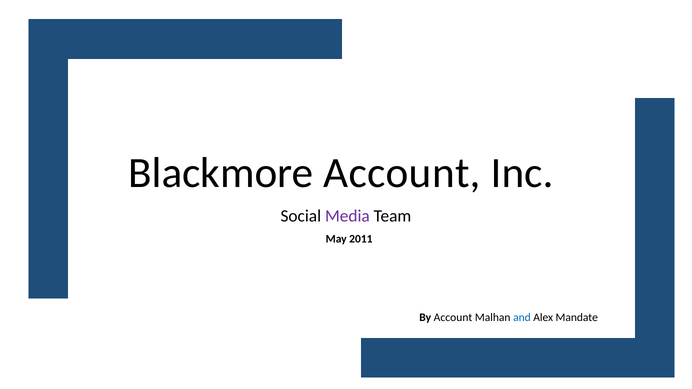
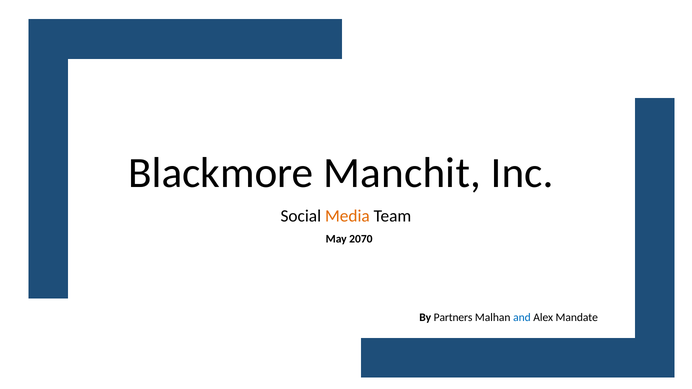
Blackmore Account: Account -> Manchit (402, 173)
Media colour: purple -> orange (347, 216)
2011: 2011 -> 2070 (361, 239)
By Account: Account -> Partners (453, 318)
